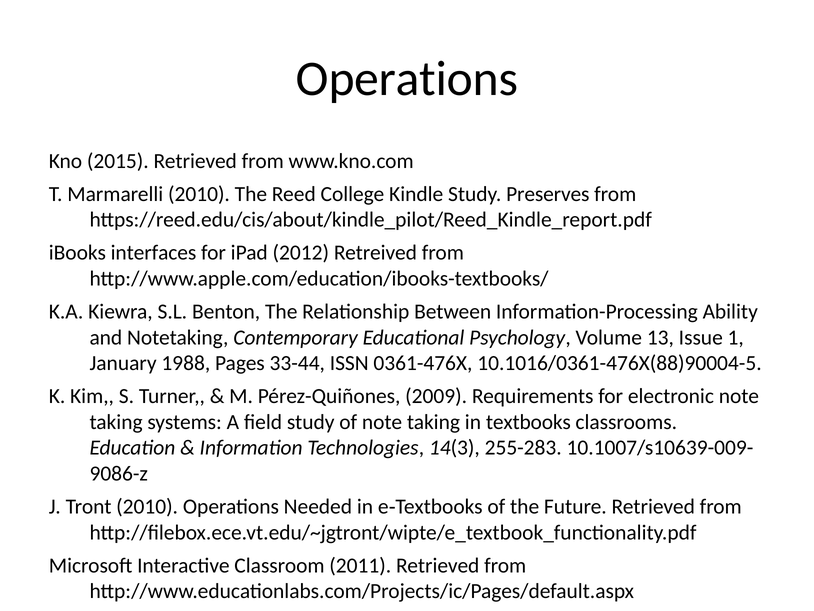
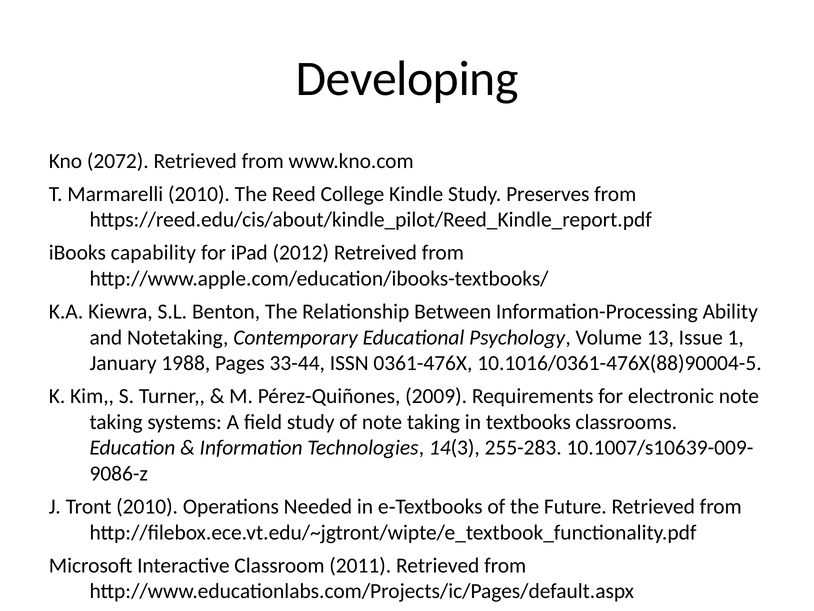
Operations: Operations -> Developing (407, 79)
2015: 2015 -> 2072 (118, 161)
interfaces: interfaces -> capability (153, 253)
